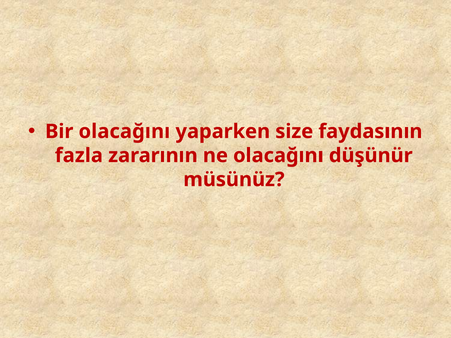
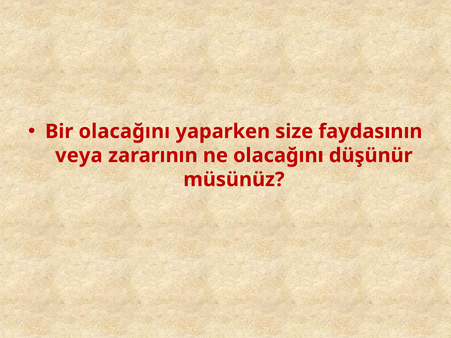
fazla: fazla -> veya (79, 156)
